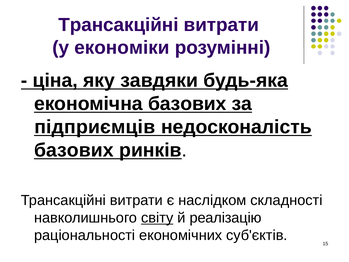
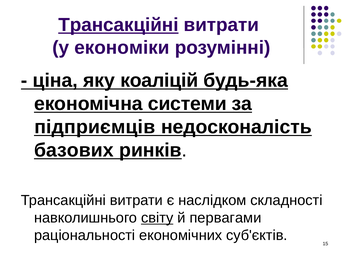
Трансакційні underline: none -> present (118, 25)
завдяки: завдяки -> коаліцій (159, 80)
економічна базових: базових -> системи (187, 104)
реалізацію: реалізацію -> первагами (225, 218)
